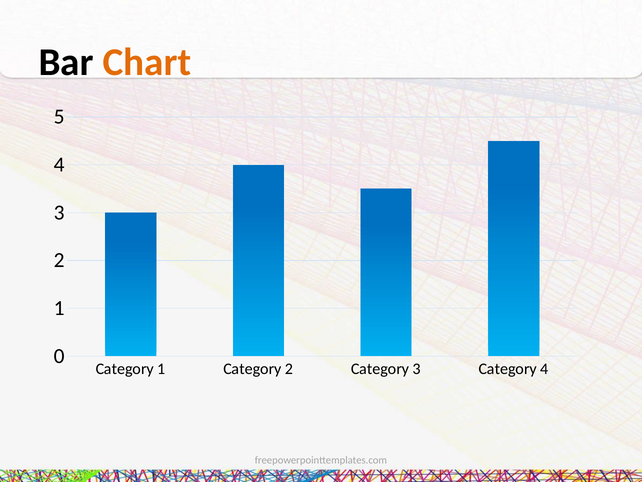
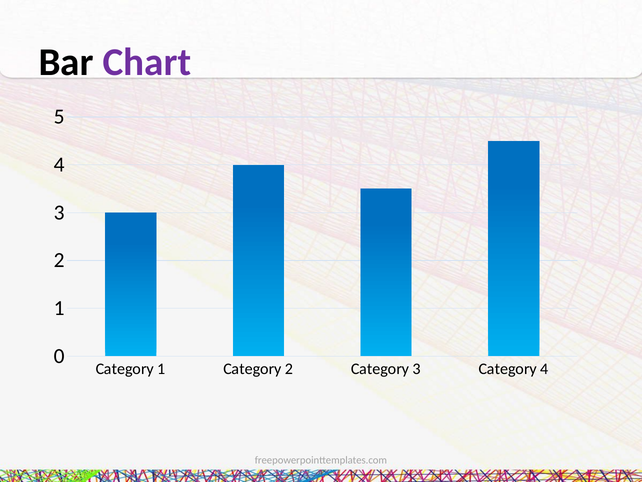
Chart colour: orange -> purple (147, 62)
